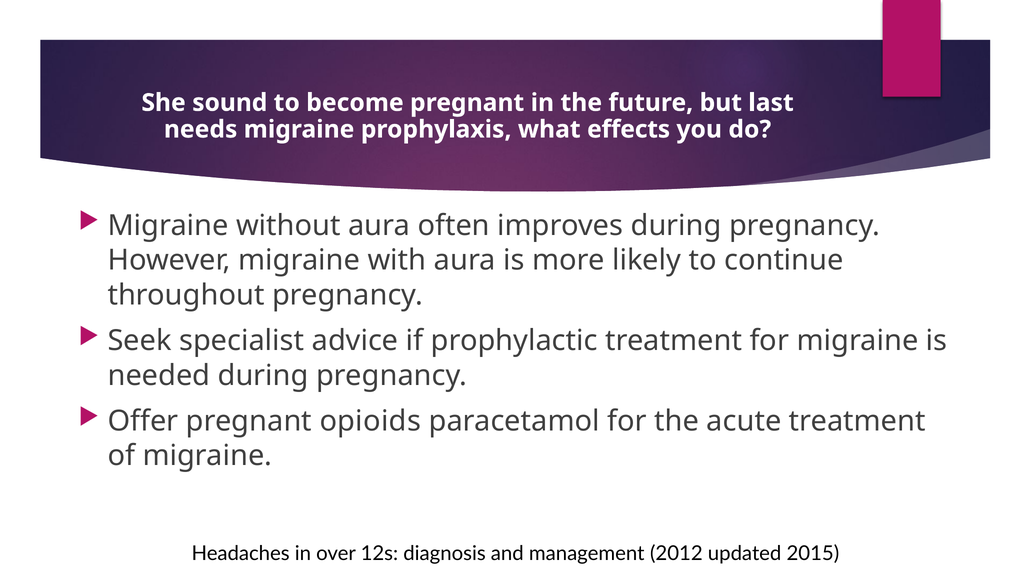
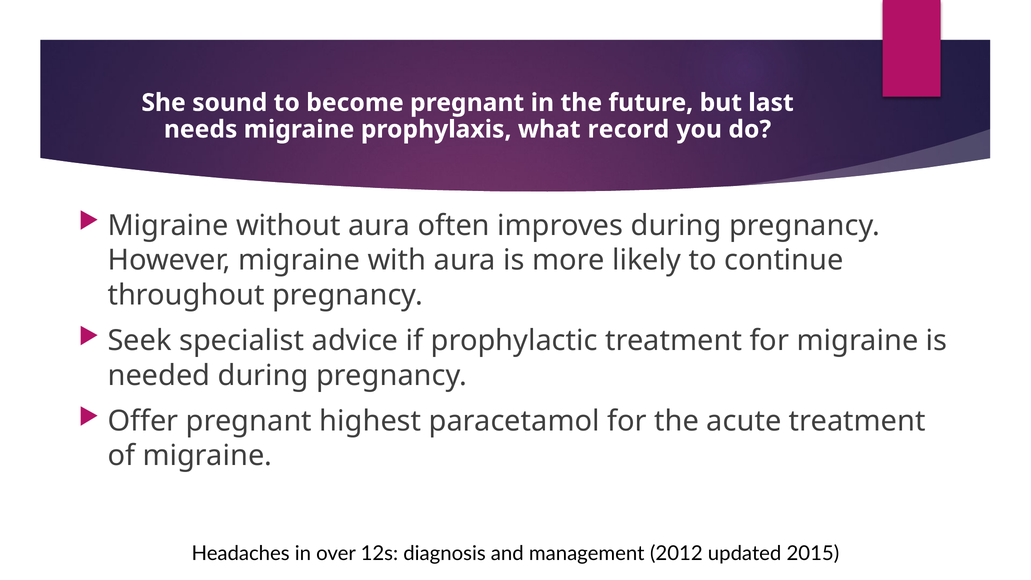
effects: effects -> record (628, 129)
opioids: opioids -> highest (370, 421)
